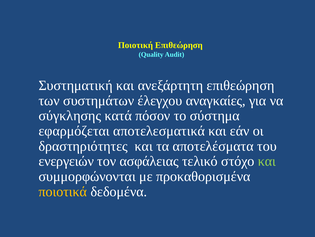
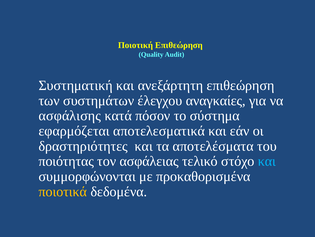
σύγκλησης: σύγκλησης -> ασφάλισης (70, 115)
ενεργειών: ενεργειών -> ποιότητας (66, 161)
και colour: light green -> light blue (267, 161)
